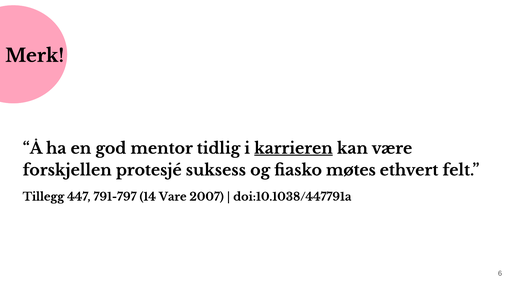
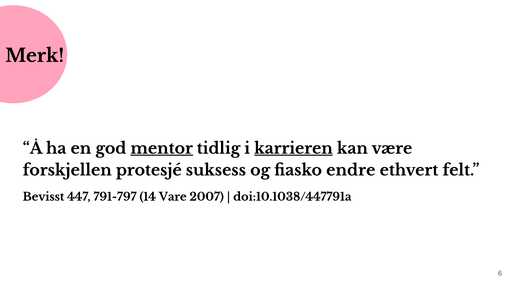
mentor underline: none -> present (162, 149)
møtes: møtes -> endre (351, 170)
Tillegg: Tillegg -> Bevisst (43, 197)
